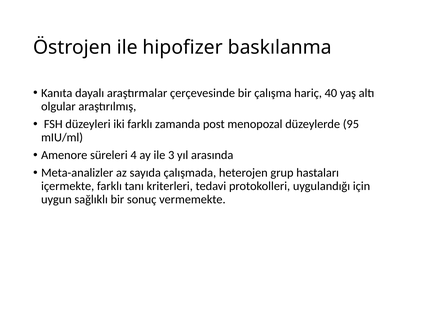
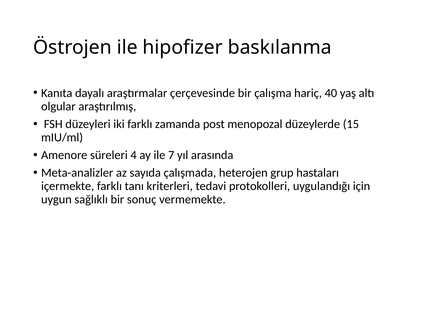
95: 95 -> 15 (351, 124)
3: 3 -> 7 (171, 155)
